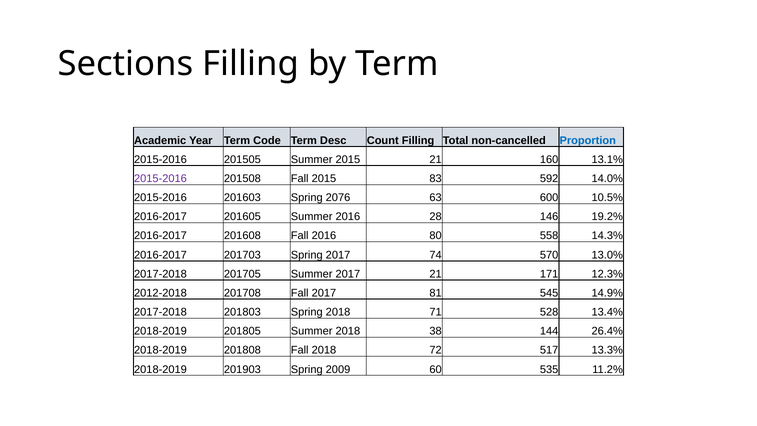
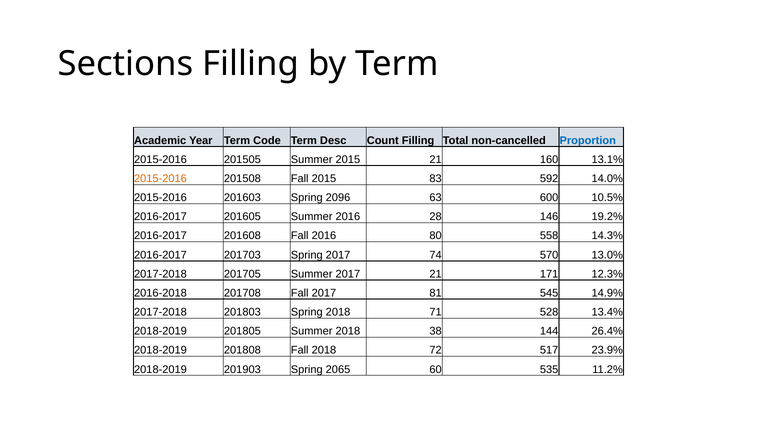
2015-2016 colour: purple -> orange (160, 179)
2076: 2076 -> 2096 (338, 198)
2012-2018: 2012-2018 -> 2016-2018 (160, 293)
13.3%: 13.3% -> 23.9% (607, 350)
2009: 2009 -> 2065 (338, 369)
